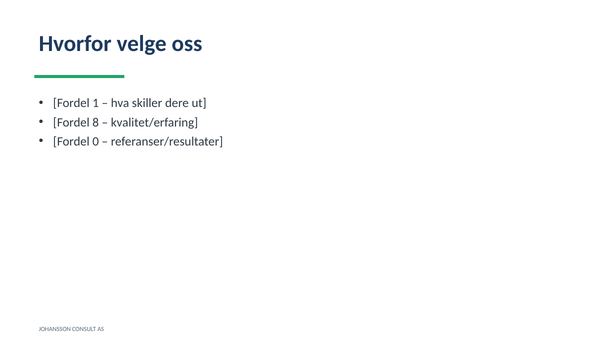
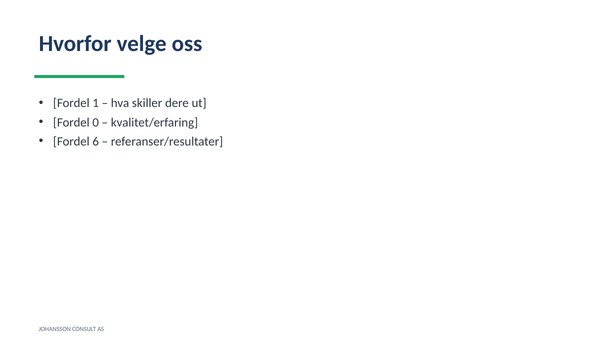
8: 8 -> 0 (96, 122)
0: 0 -> 6 (96, 141)
